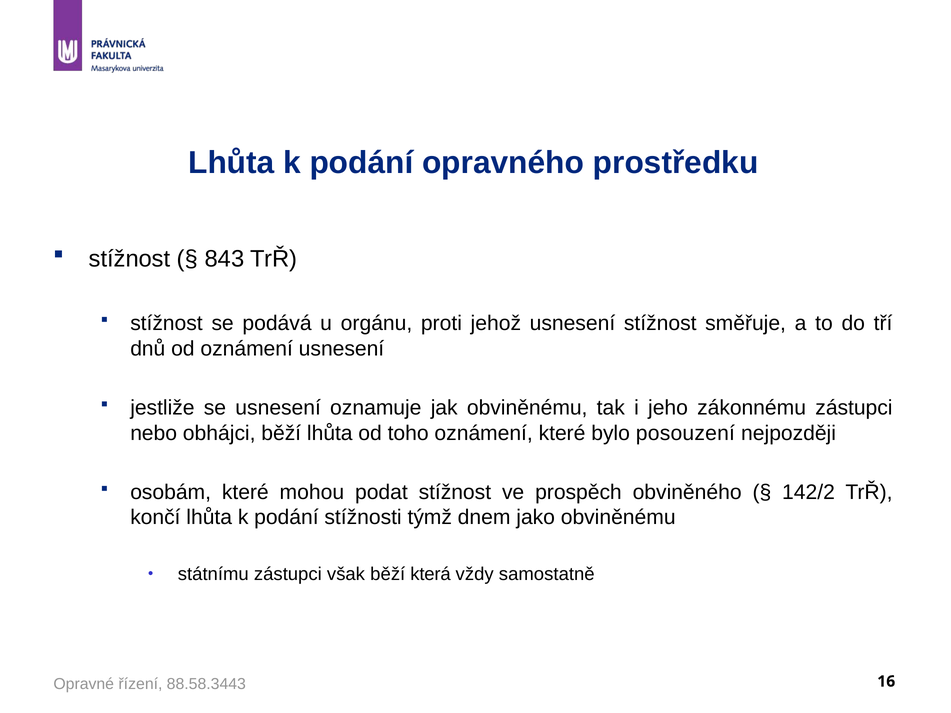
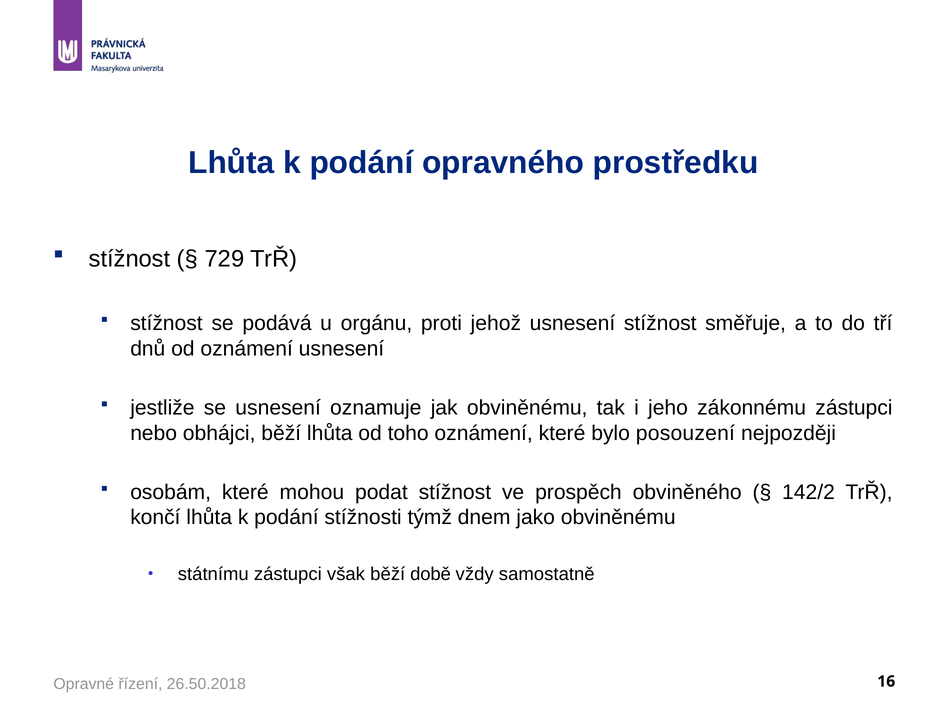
843: 843 -> 729 (225, 259)
která: která -> době (431, 575)
88.58.3443: 88.58.3443 -> 26.50.2018 (206, 684)
